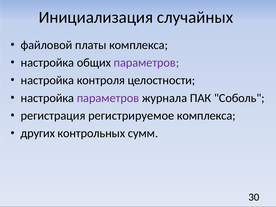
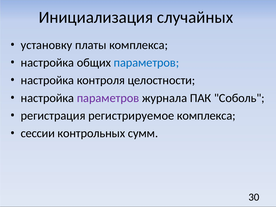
файловой: файловой -> установку (46, 45)
параметров colour: purple -> blue (146, 63)
других: других -> сессии (38, 133)
